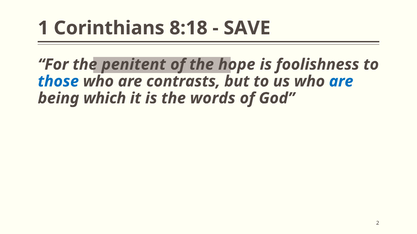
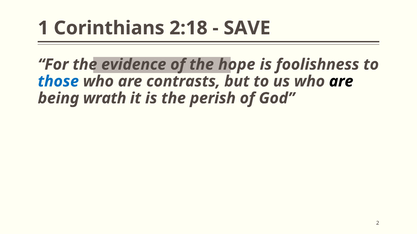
8:18: 8:18 -> 2:18 (188, 28)
penitent: penitent -> evidence (134, 65)
are colour: blue -> black (341, 82)
which: which -> wrath (105, 98)
words: words -> perish (213, 98)
